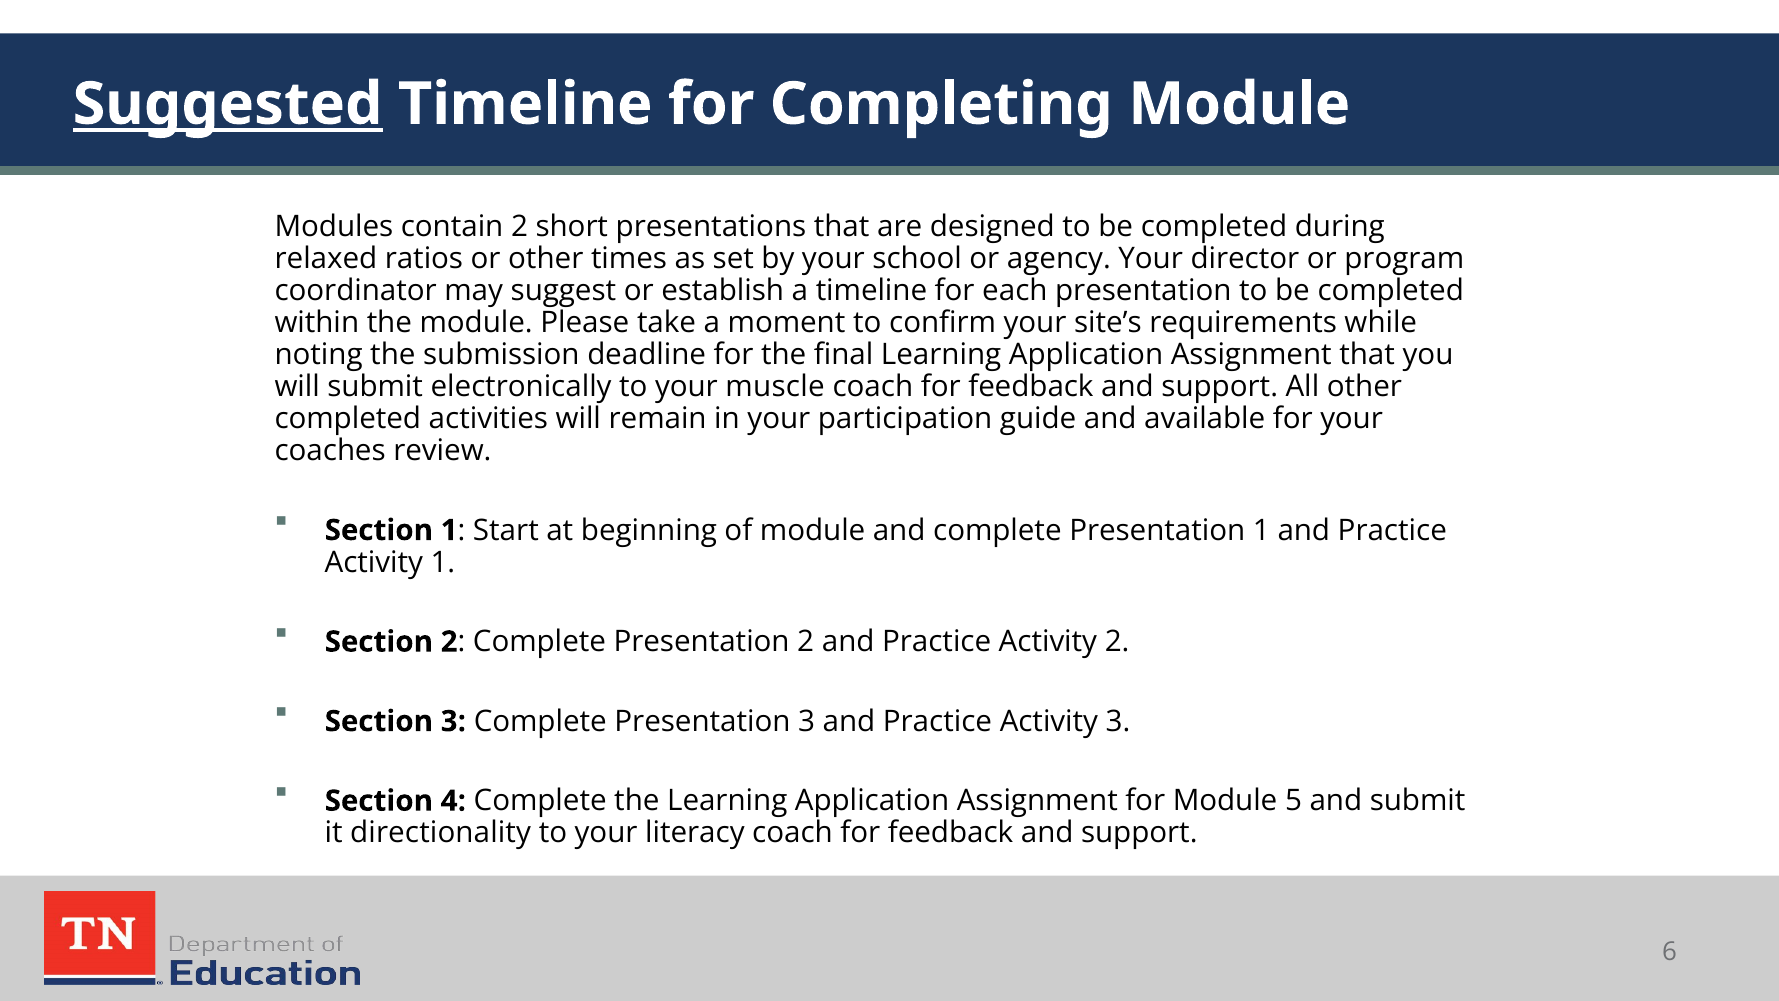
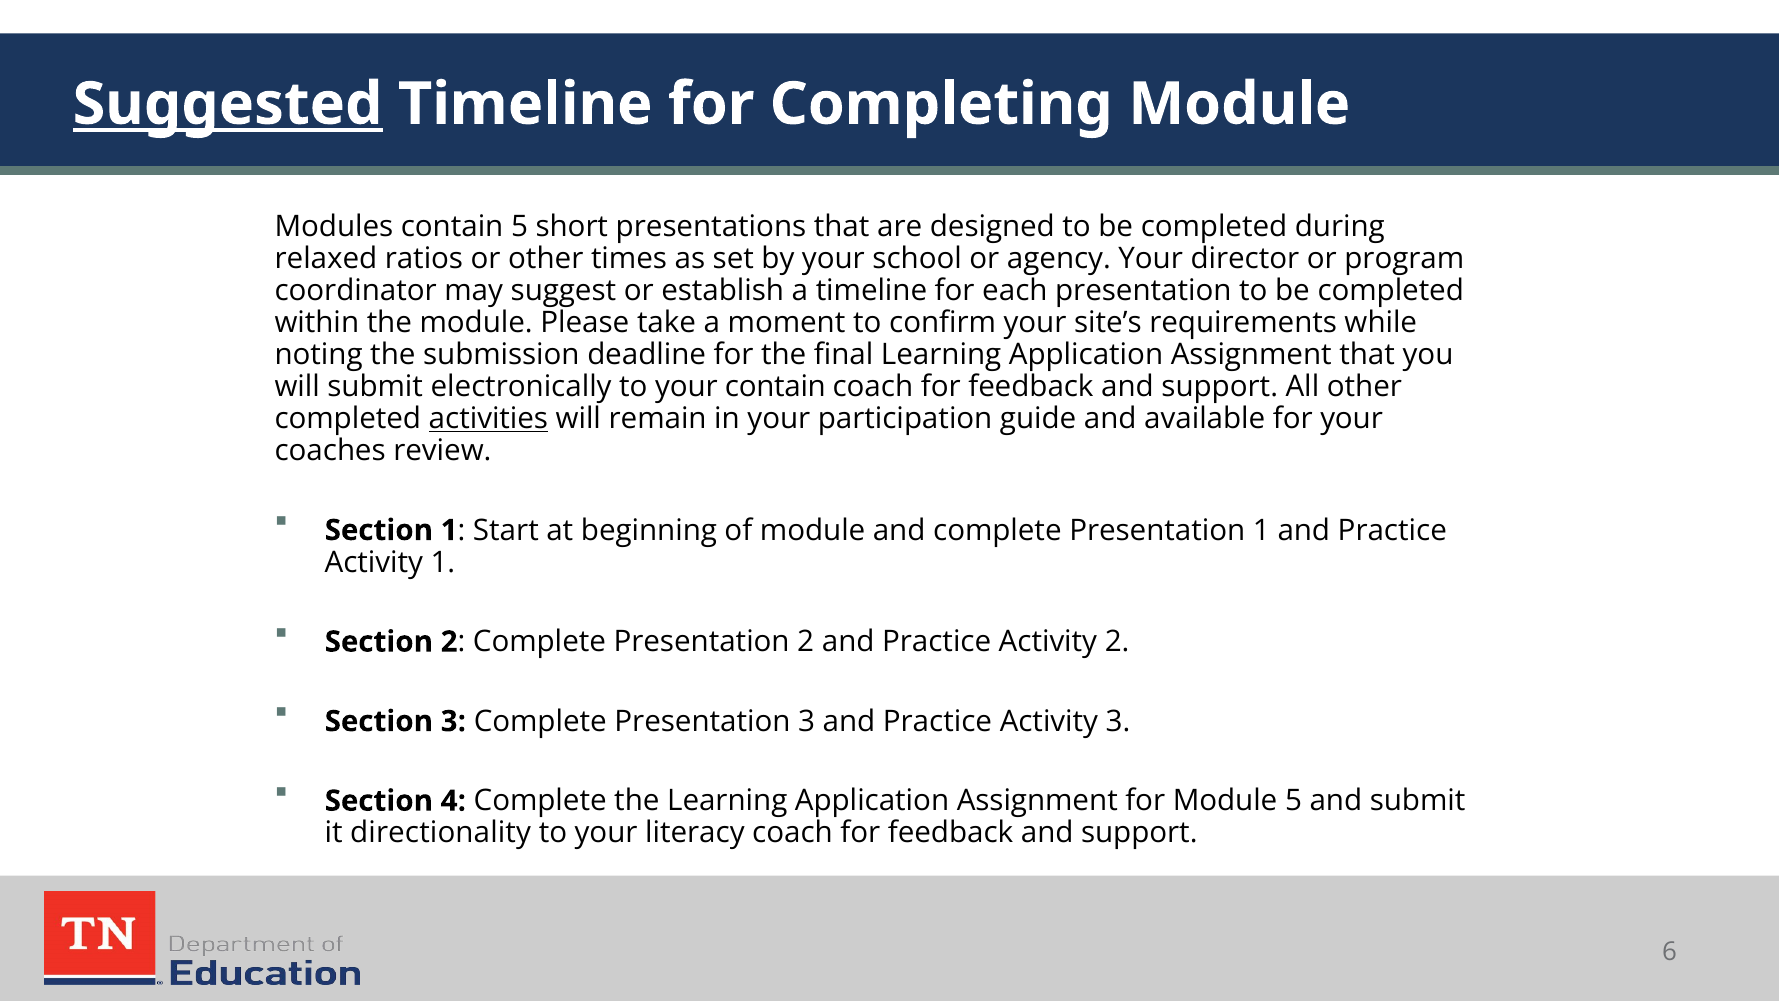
contain 2: 2 -> 5 (520, 227)
your muscle: muscle -> contain (775, 387)
activities underline: none -> present (488, 419)
